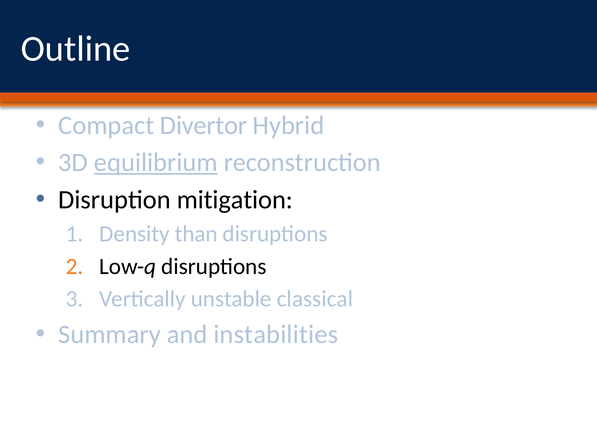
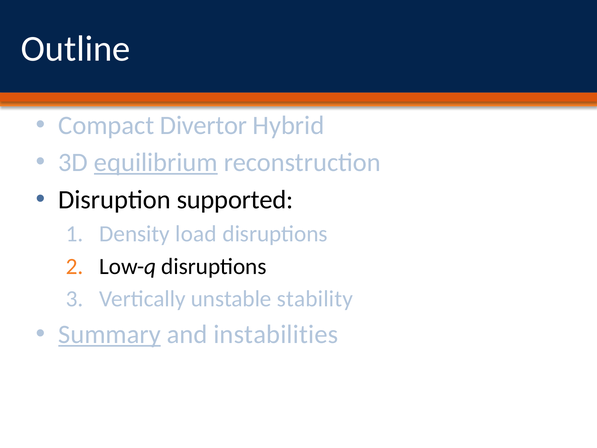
mitigation: mitigation -> supported (235, 200)
than: than -> load (196, 234)
classical: classical -> stability (315, 299)
Summary underline: none -> present (109, 334)
